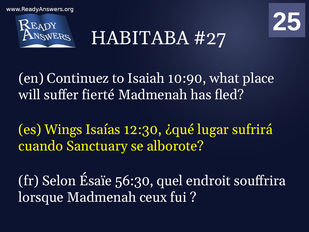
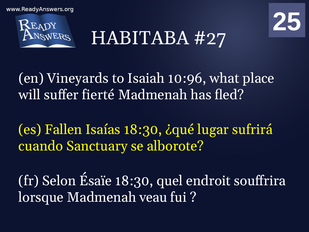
Continuez: Continuez -> Vineyards (78, 78)
10:90: 10:90 -> 10:96 (187, 78)
Wings: Wings -> Fallen (63, 129)
Isaías 12:30: 12:30 -> 18:30 (143, 129)
Ésaïe 56:30: 56:30 -> 18:30 (134, 181)
ceux: ceux -> veau (153, 197)
